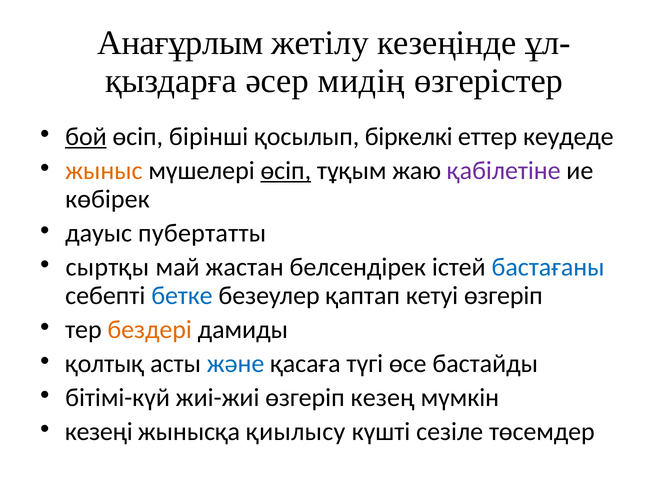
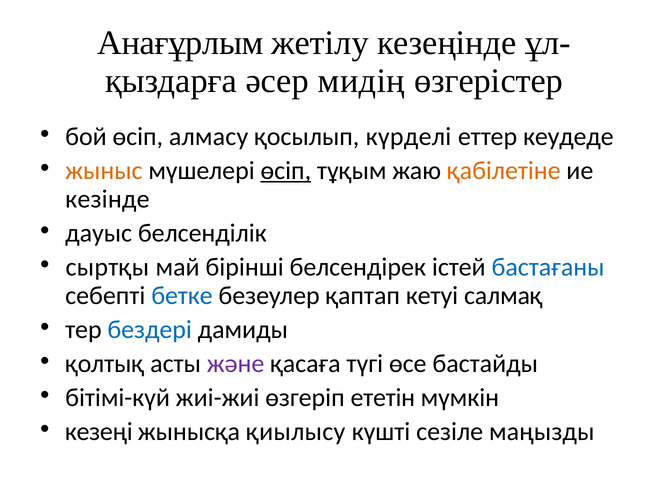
бой underline: present -> none (86, 137)
бірінші: бірінші -> алмасу (209, 137)
біркелкі: біркелкі -> күрделі (408, 137)
қабілетіне colour: purple -> orange (504, 171)
көбірек: көбірек -> кезінде (107, 199)
пубертатты: пубертатты -> белсенділік (202, 233)
жастан: жастан -> бірінші (245, 267)
кетуі өзгеріп: өзгеріп -> салмақ (503, 296)
бездері colour: orange -> blue (150, 330)
және colour: blue -> purple (236, 364)
кезең: кезең -> ететін (383, 398)
төсемдер: төсемдер -> маңызды (542, 431)
